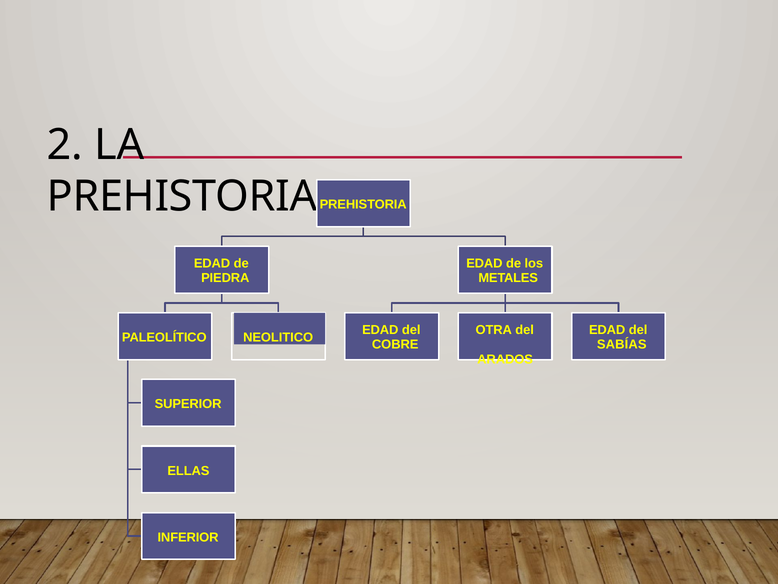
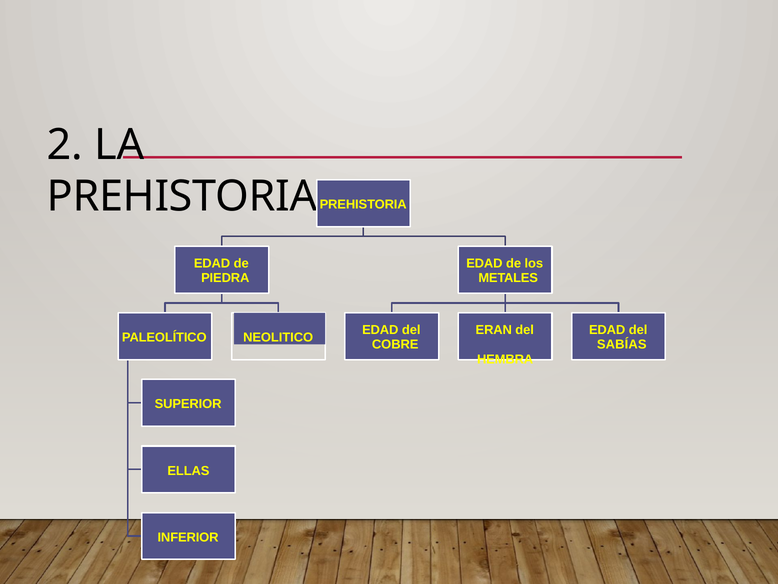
OTRA: OTRA -> ERAN (494, 329)
ARADOS: ARADOS -> HEMBRA (505, 359)
